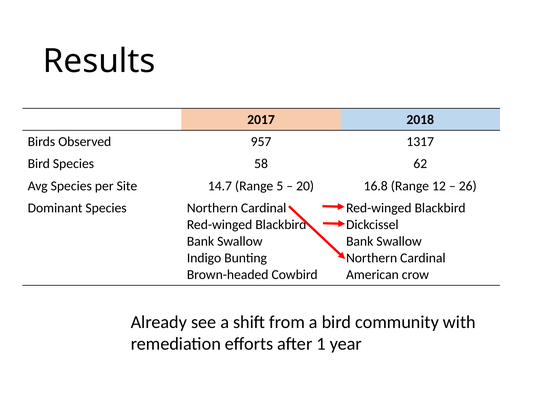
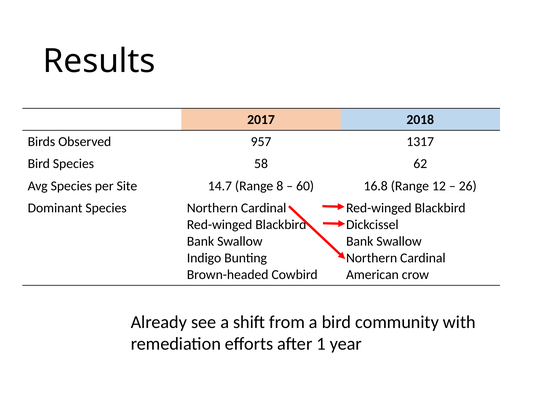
5: 5 -> 8 (280, 186)
20: 20 -> 60 (305, 186)
